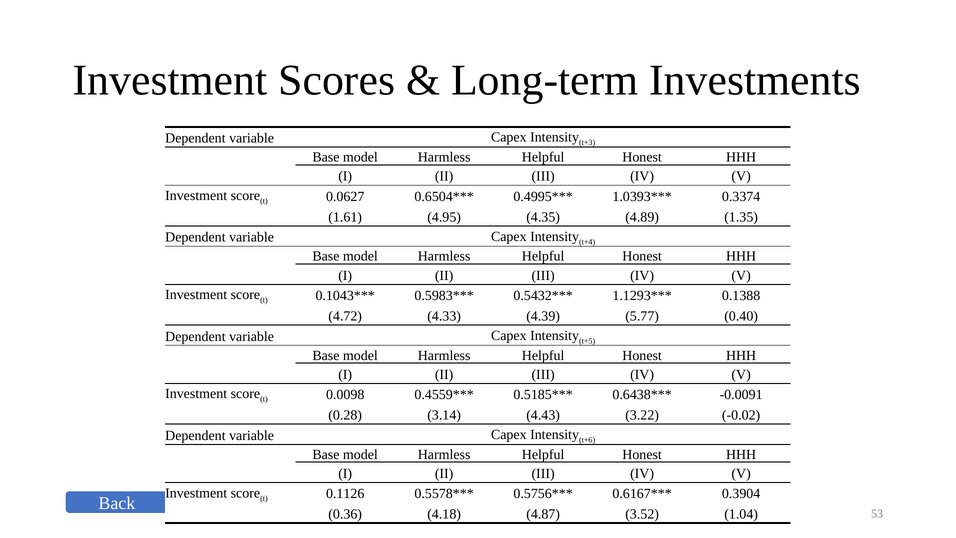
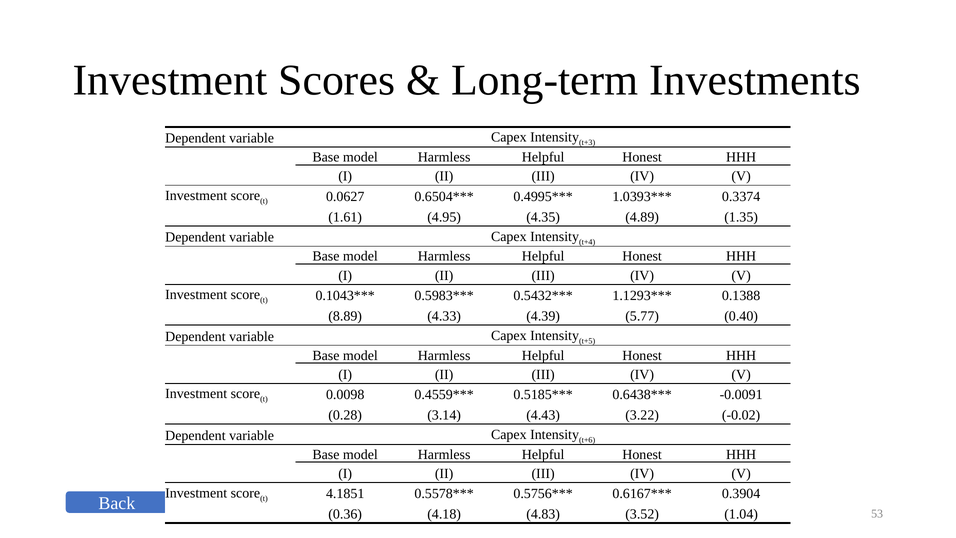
4.72: 4.72 -> 8.89 (345, 316)
0.1126: 0.1126 -> 4.1851 (345, 494)
4.87: 4.87 -> 4.83 (543, 514)
